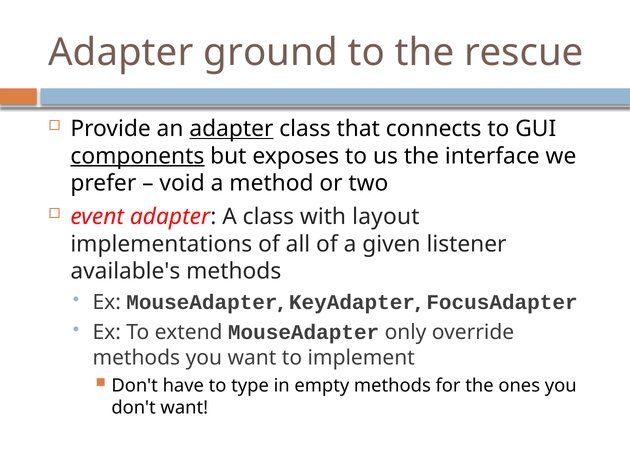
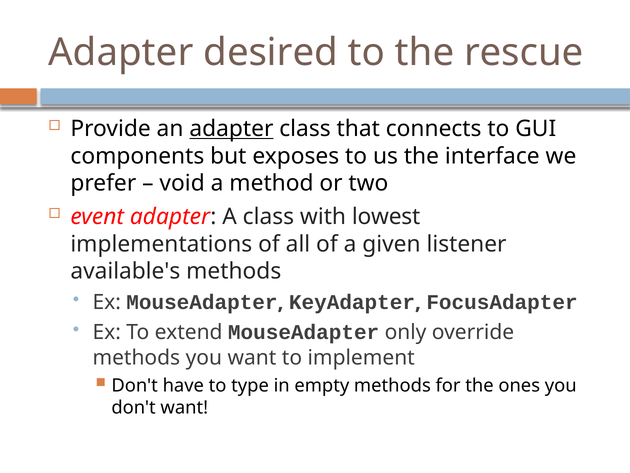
ground: ground -> desired (271, 53)
components underline: present -> none (137, 156)
layout: layout -> lowest (386, 217)
